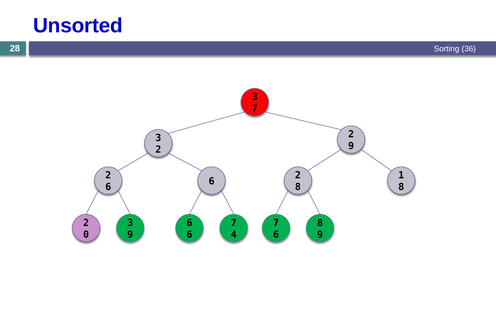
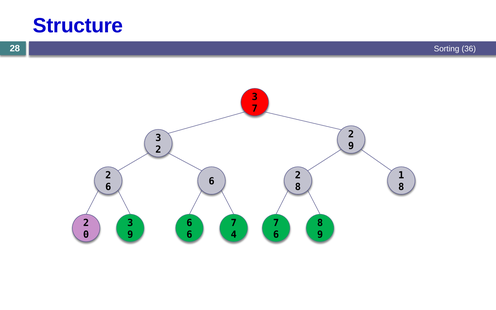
Unsorted: Unsorted -> Structure (78, 26)
